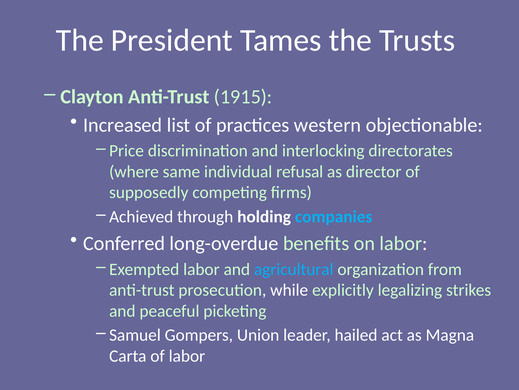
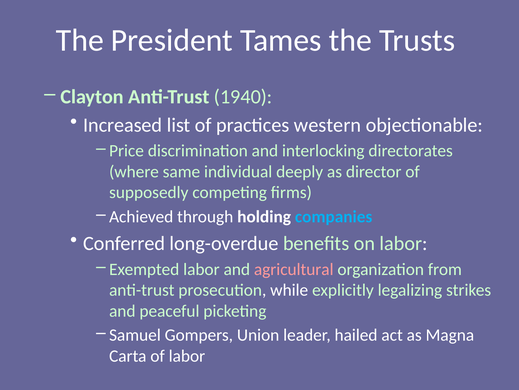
1915: 1915 -> 1940 (243, 97)
refusal: refusal -> deeply (300, 171)
agricultural colour: light blue -> pink (294, 269)
